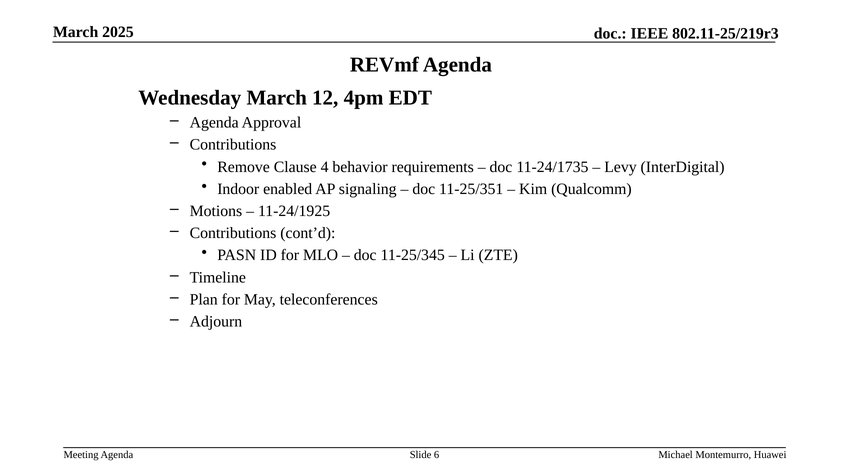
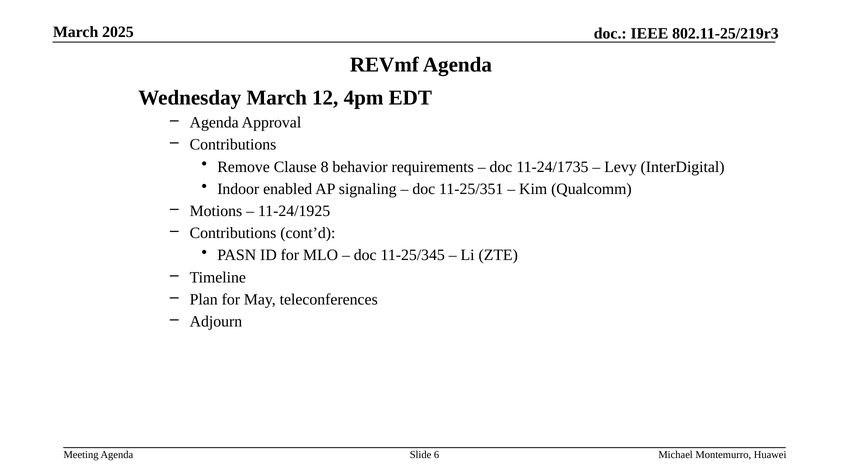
4: 4 -> 8 (325, 167)
